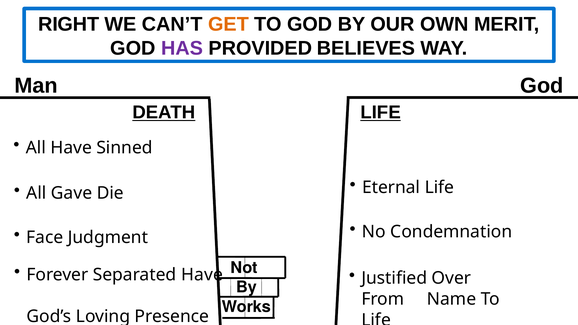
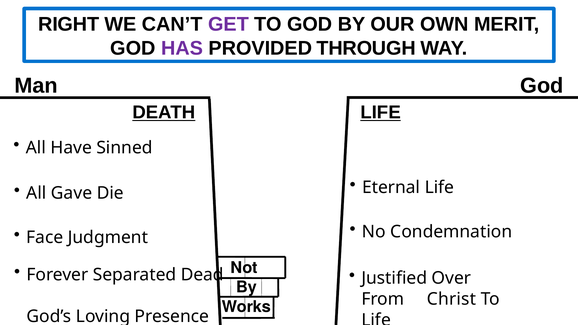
GET colour: orange -> purple (228, 24)
BELIEVES: BELIEVES -> THROUGH (366, 48)
Separated Have: Have -> Dead (202, 275)
Name: Name -> Christ (451, 299)
